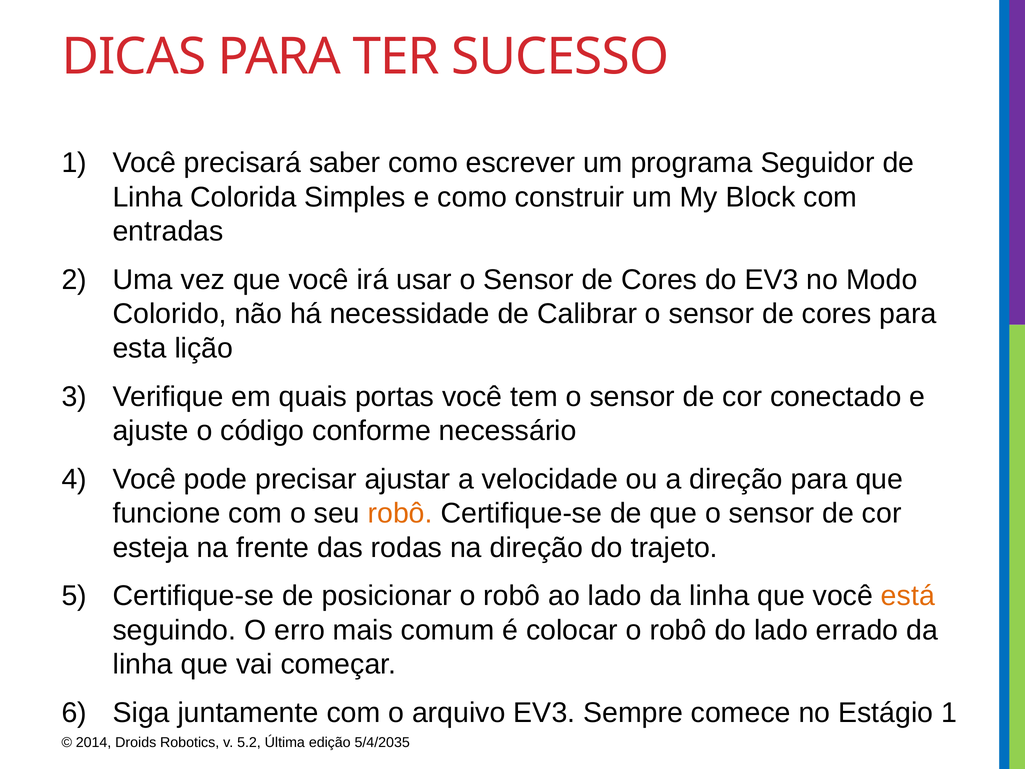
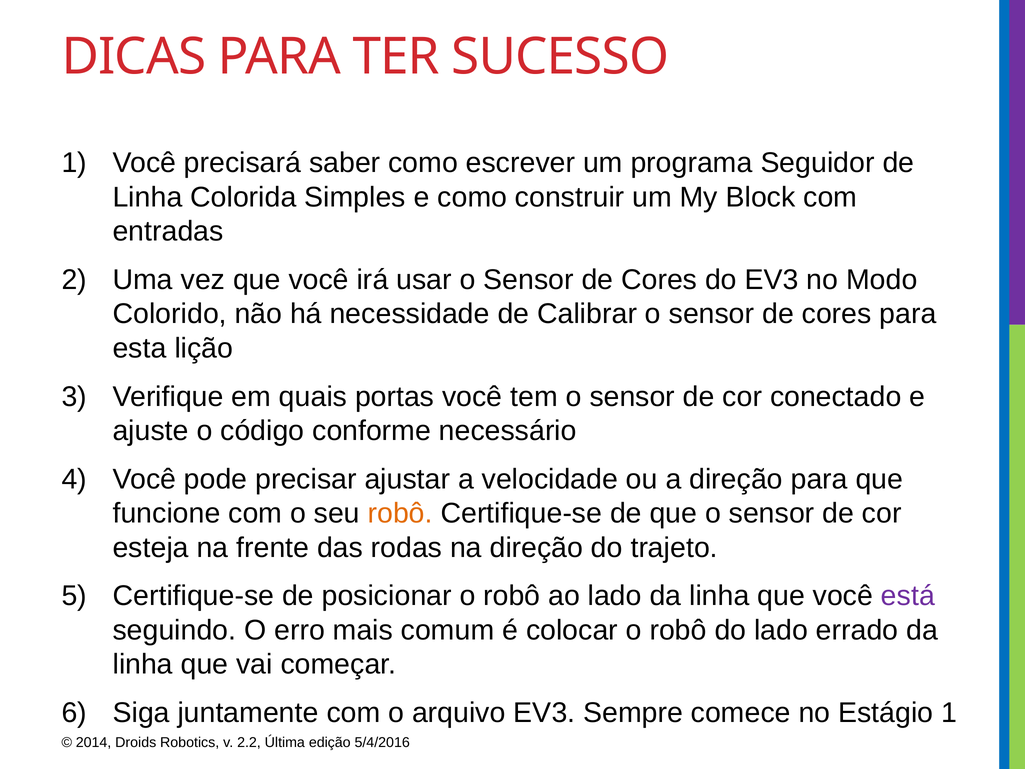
está colour: orange -> purple (908, 596)
5.2: 5.2 -> 2.2 (249, 743)
5/4/2035: 5/4/2035 -> 5/4/2016 (382, 743)
